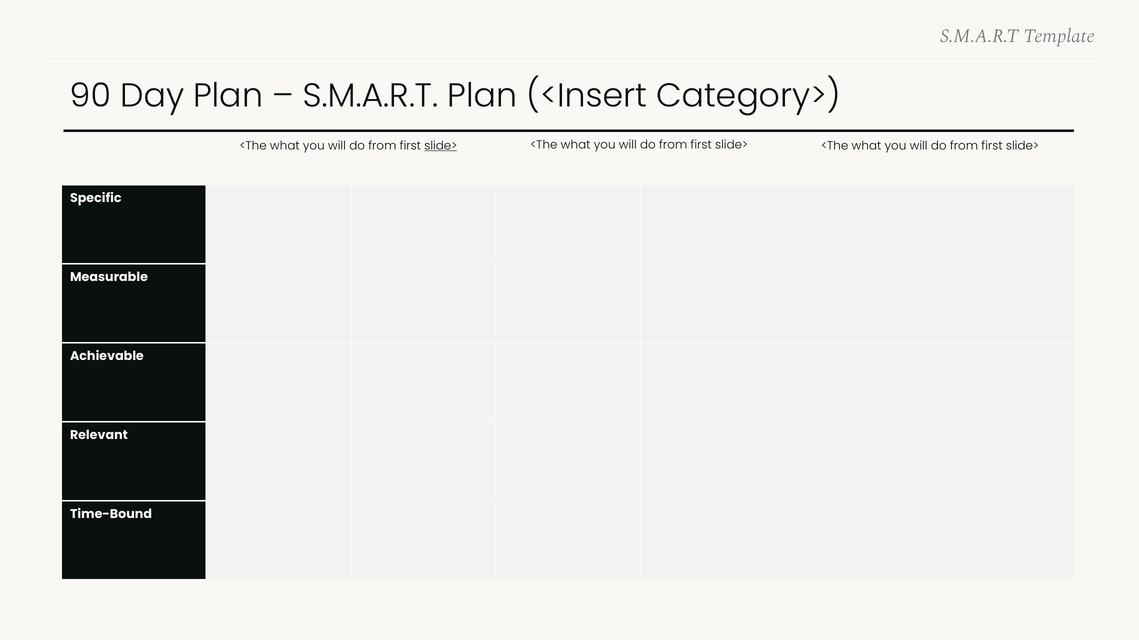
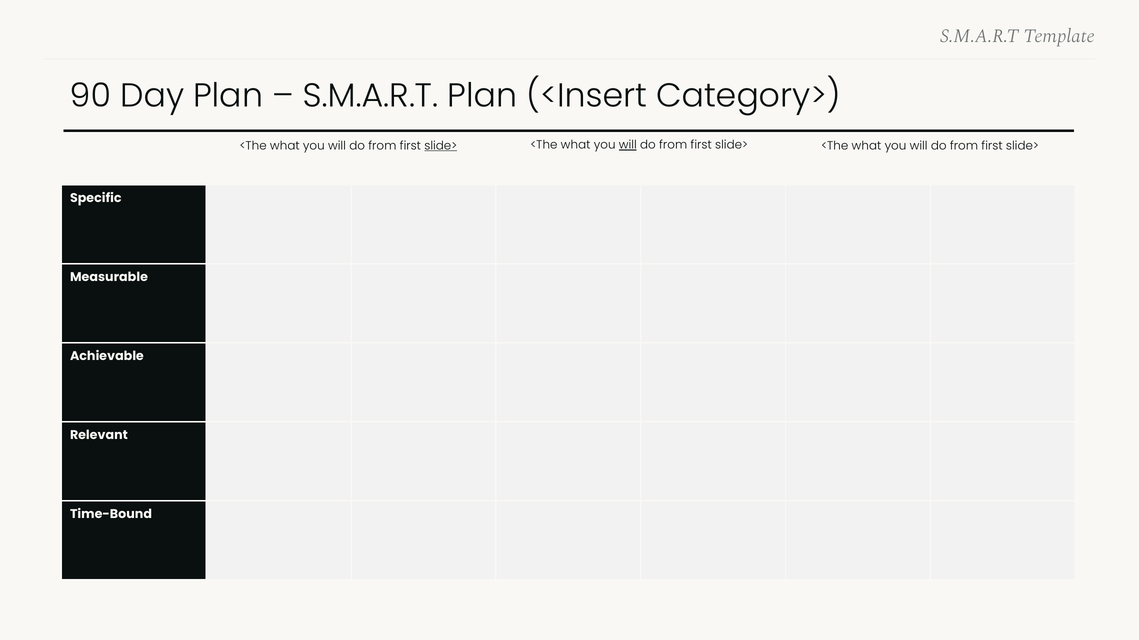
will underline: none -> present (628, 145)
